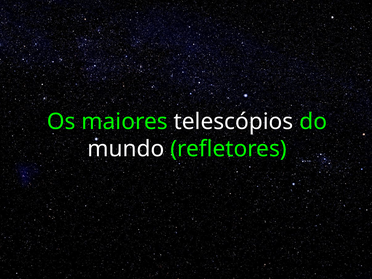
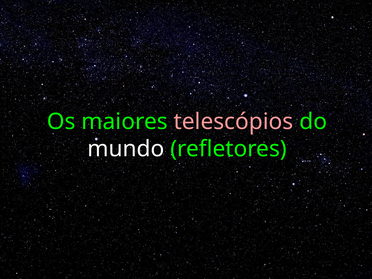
telescópios colour: white -> pink (234, 122)
